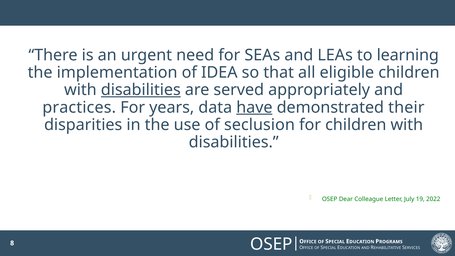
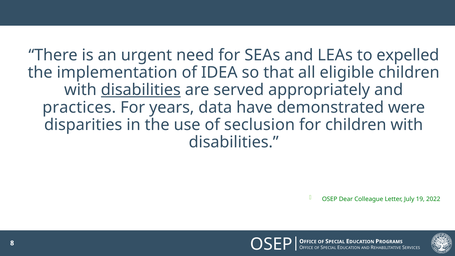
learning: learning -> expelled (408, 55)
have underline: present -> none (254, 107)
their: their -> were (407, 107)
